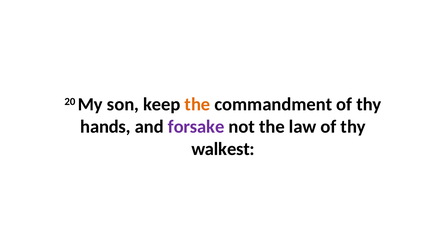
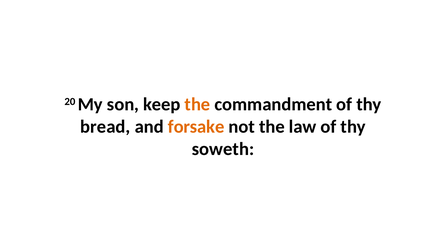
hands: hands -> bread (105, 127)
forsake colour: purple -> orange (196, 127)
walkest: walkest -> soweth (223, 149)
